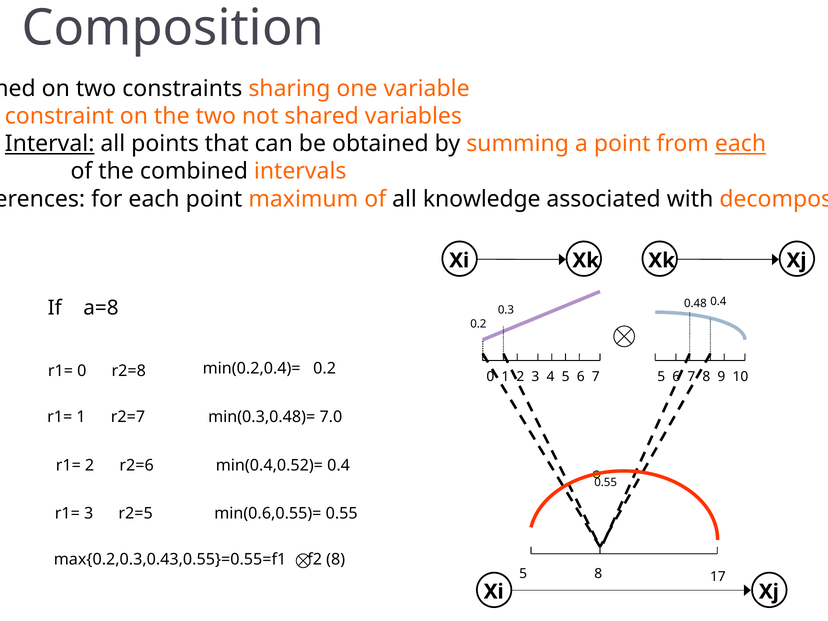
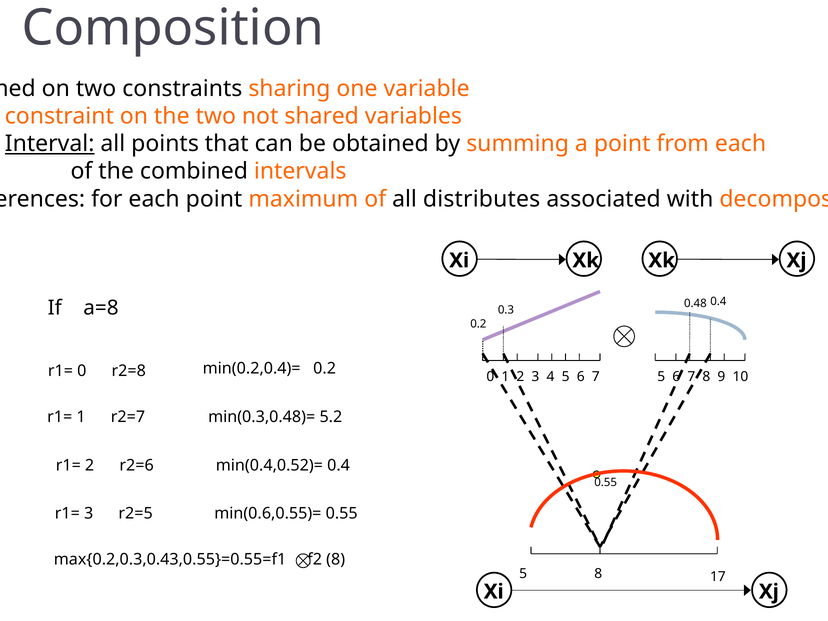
each underline: present -> none (741, 144)
knowledge: knowledge -> distributes (482, 199)
7.0: 7.0 -> 5.2 (331, 417)
